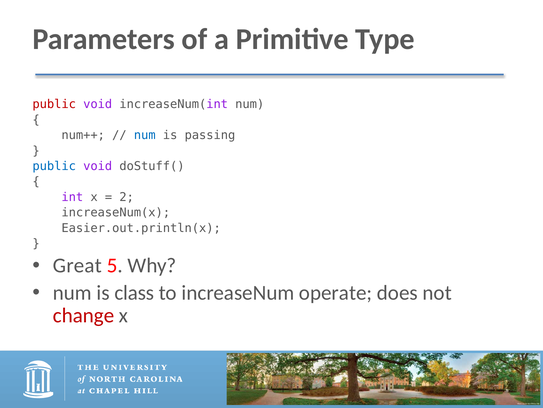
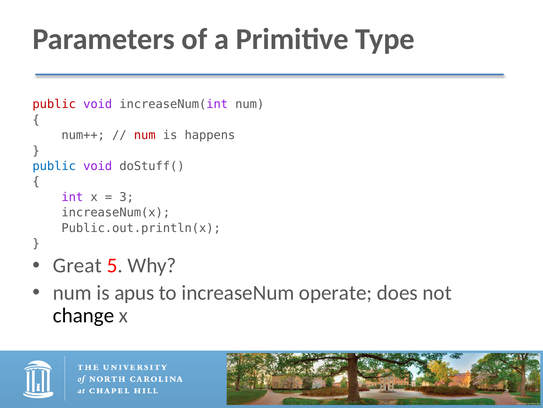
num colour: blue -> red (145, 135)
passing: passing -> happens (210, 135)
2: 2 -> 3 (127, 197)
Easier.out.println(x: Easier.out.println(x -> Public.out.println(x (141, 228)
class: class -> apus (134, 292)
change colour: red -> black (84, 315)
